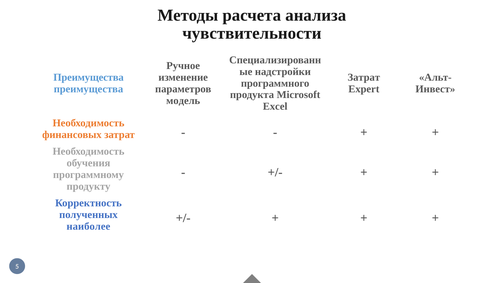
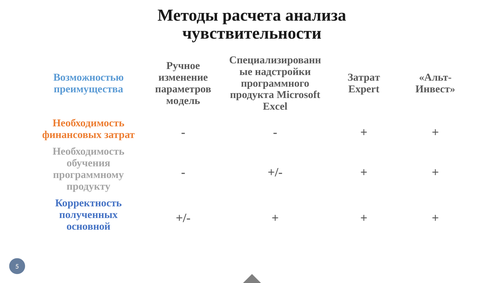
Преимущества: Преимущества -> Возможностью (89, 78)
наиболее: наиболее -> основной (88, 227)
